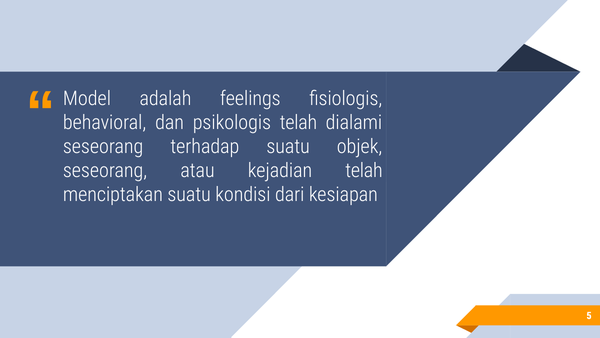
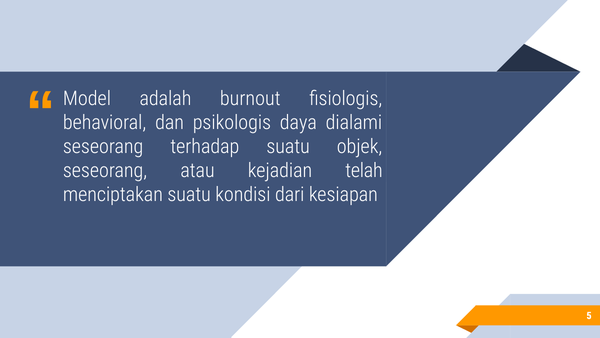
feelings: feelings -> burnout (250, 98)
psikologis telah: telah -> daya (298, 122)
